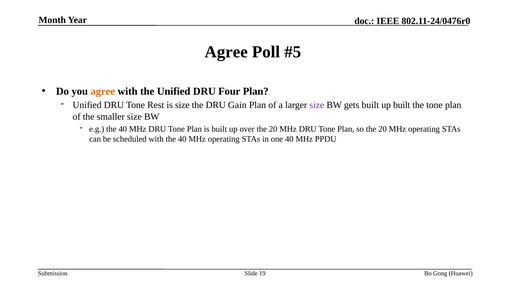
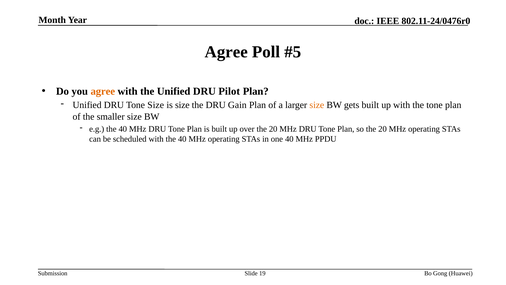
Four: Four -> Pilot (229, 91)
Tone Rest: Rest -> Size (156, 105)
size colour: purple -> orange (317, 105)
up built: built -> with (402, 105)
